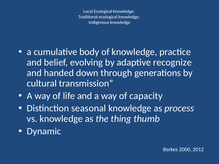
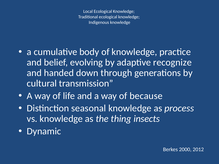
capacity: capacity -> because (146, 96)
thumb: thumb -> insects (147, 119)
